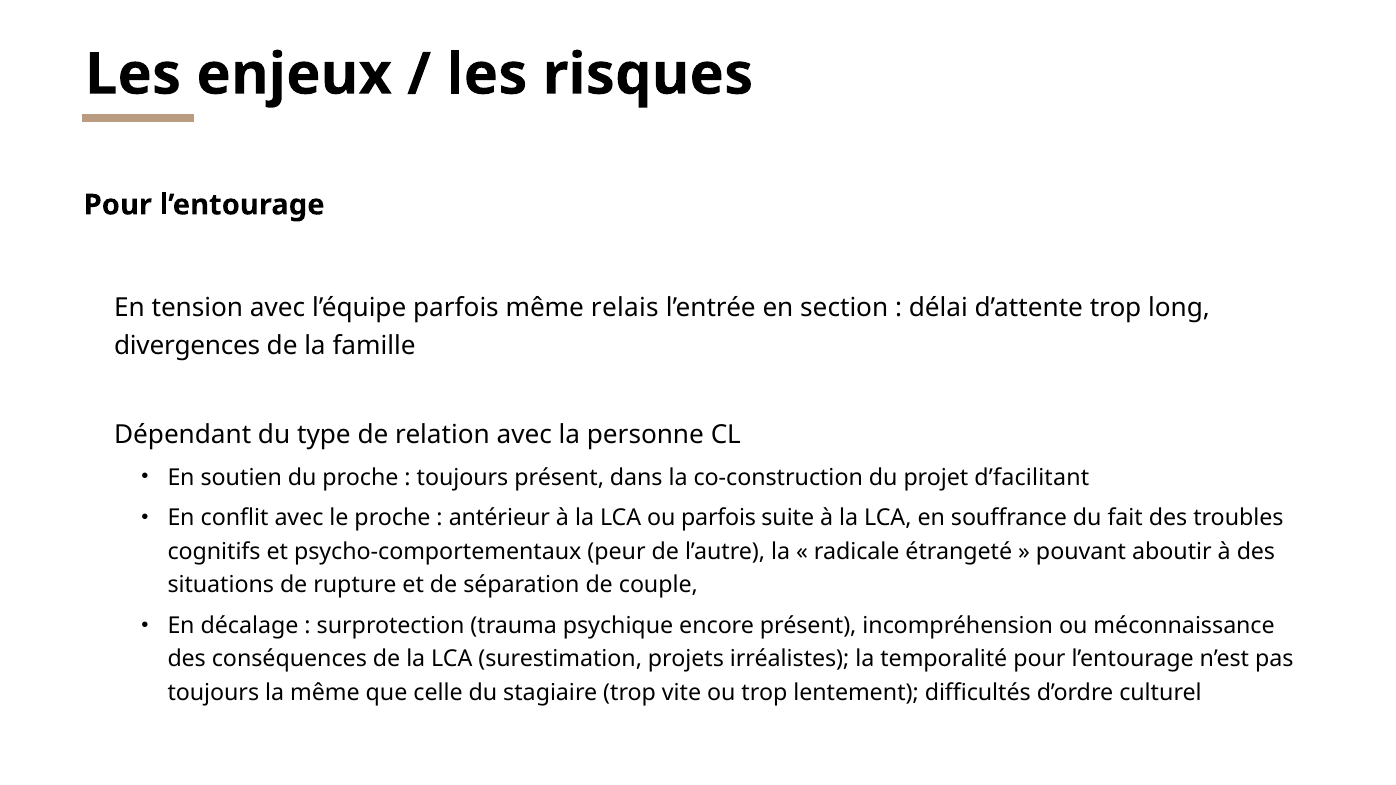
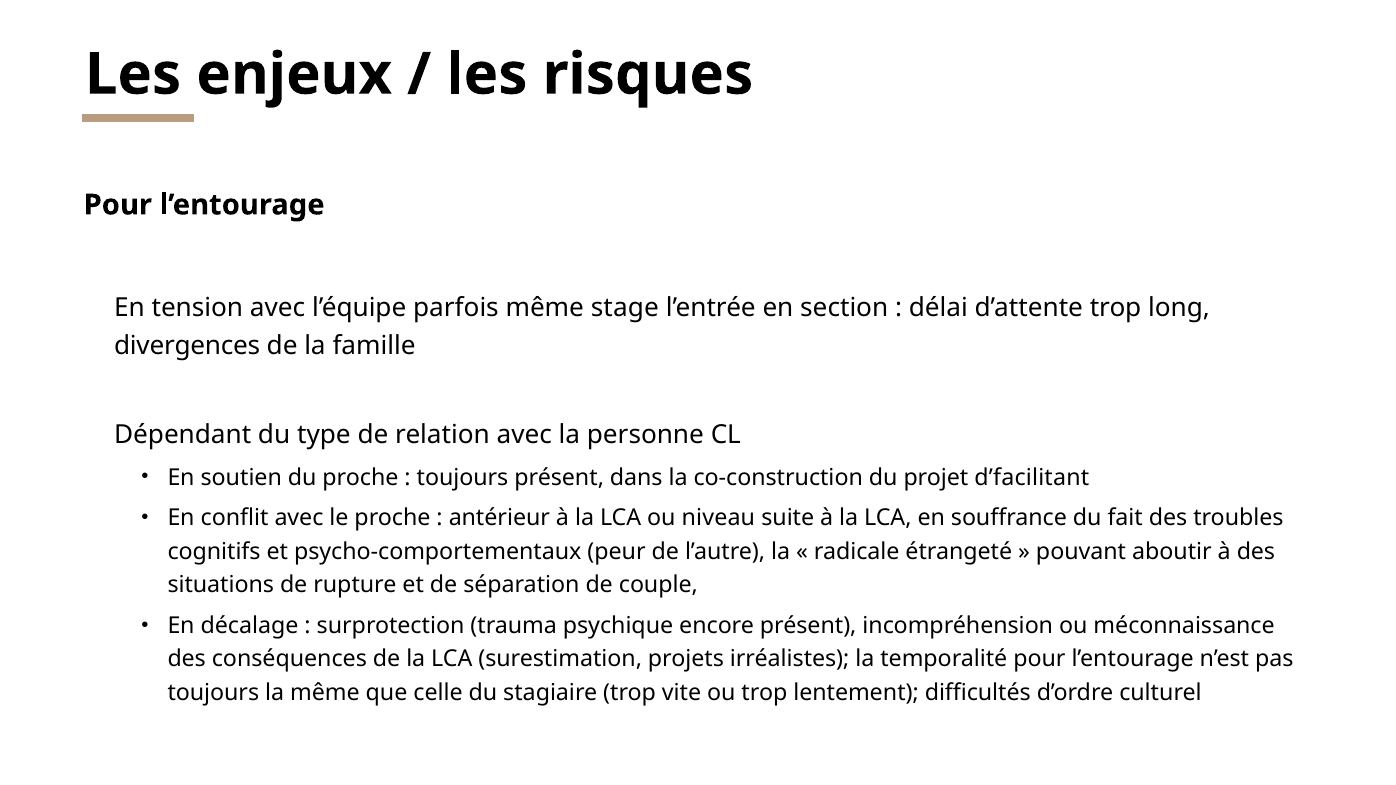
relais: relais -> stage (625, 308)
ou parfois: parfois -> niveau (718, 518)
